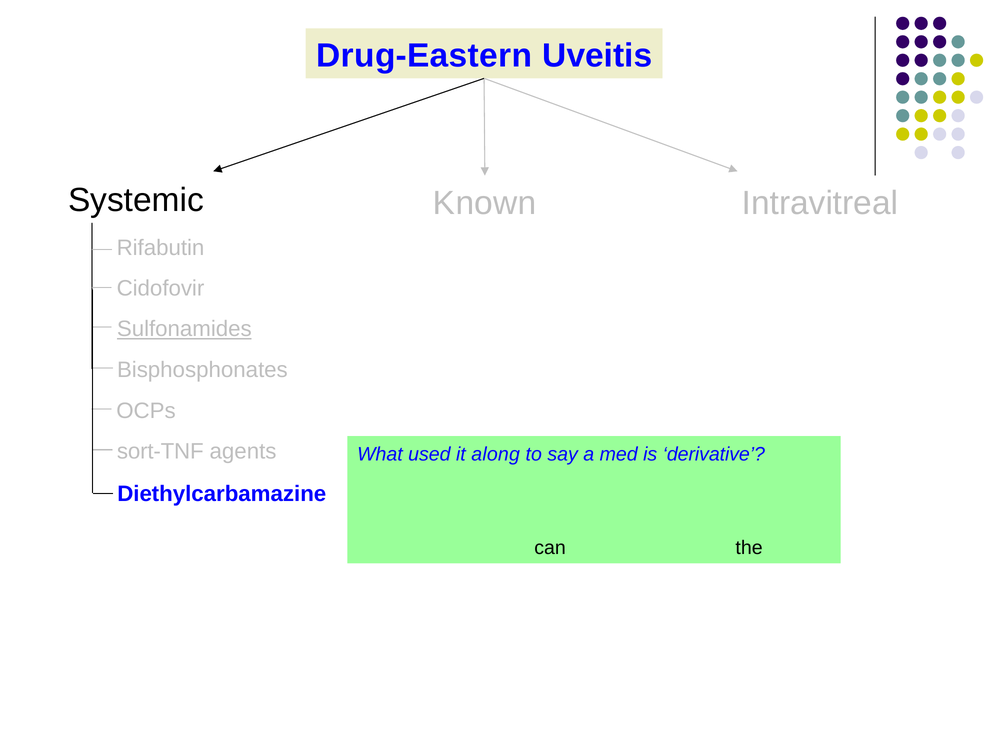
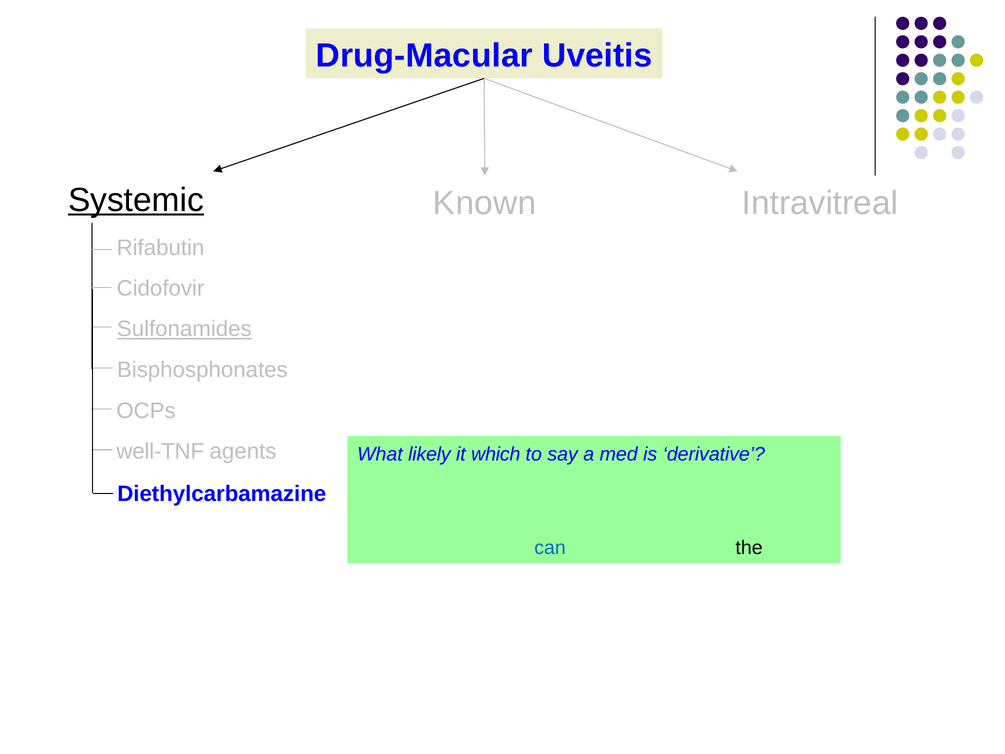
Drug-Eastern: Drug-Eastern -> Drug-Macular (424, 56)
Systemic underline: none -> present (136, 200)
sort-TNF: sort-TNF -> well-TNF (160, 451)
used: used -> likely (429, 454)
along: along -> which (496, 454)
can colour: black -> blue (550, 548)
